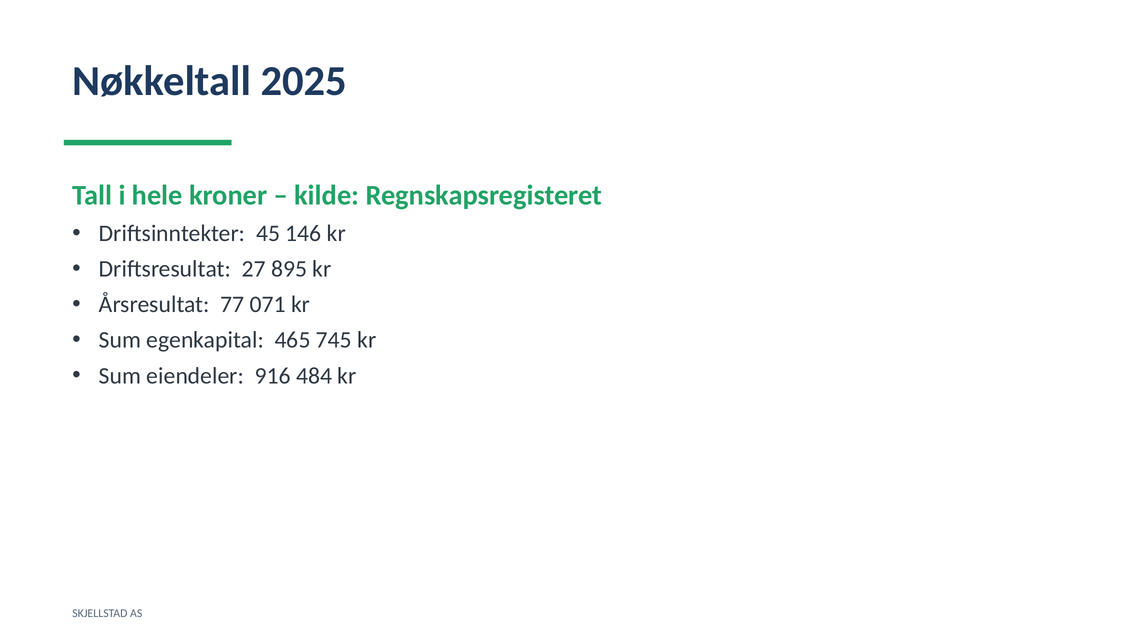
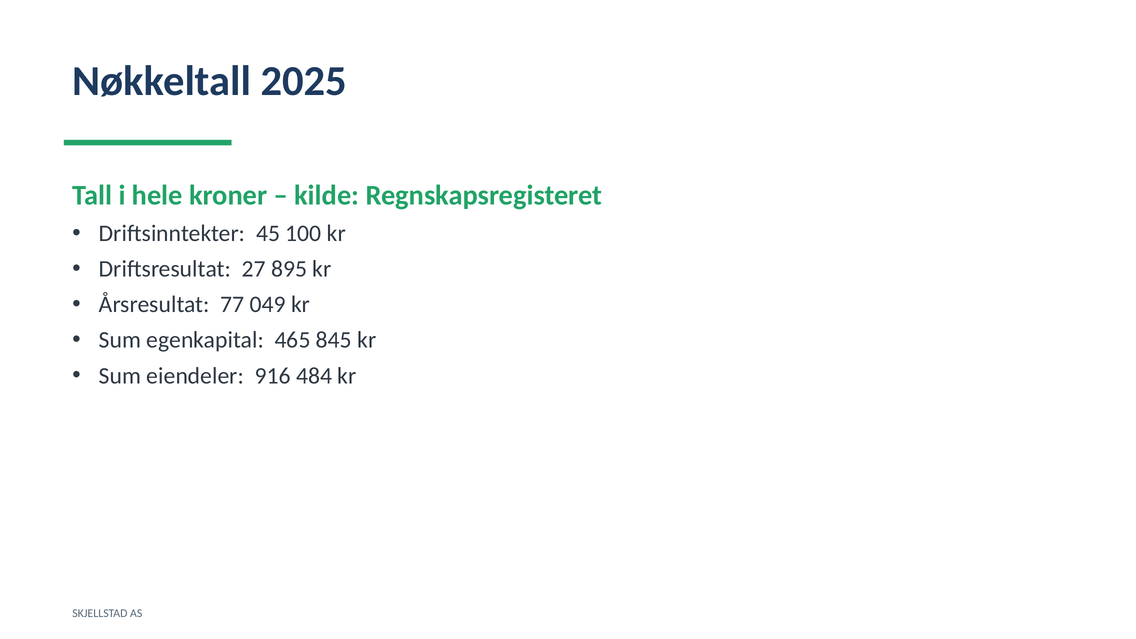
146: 146 -> 100 (303, 234)
071: 071 -> 049 (268, 305)
745: 745 -> 845 (334, 340)
